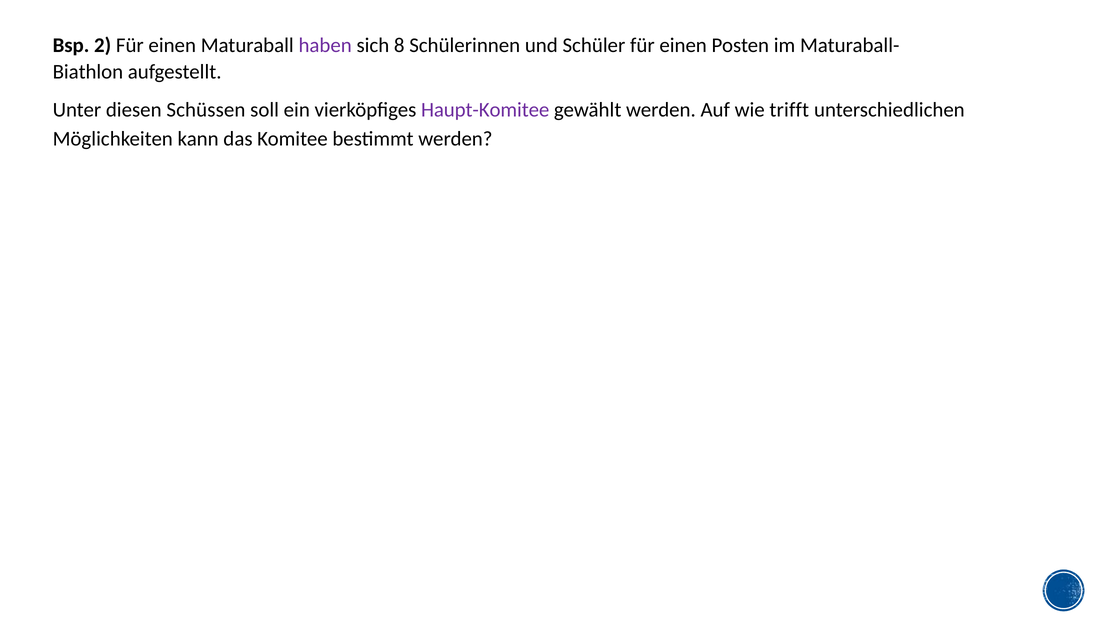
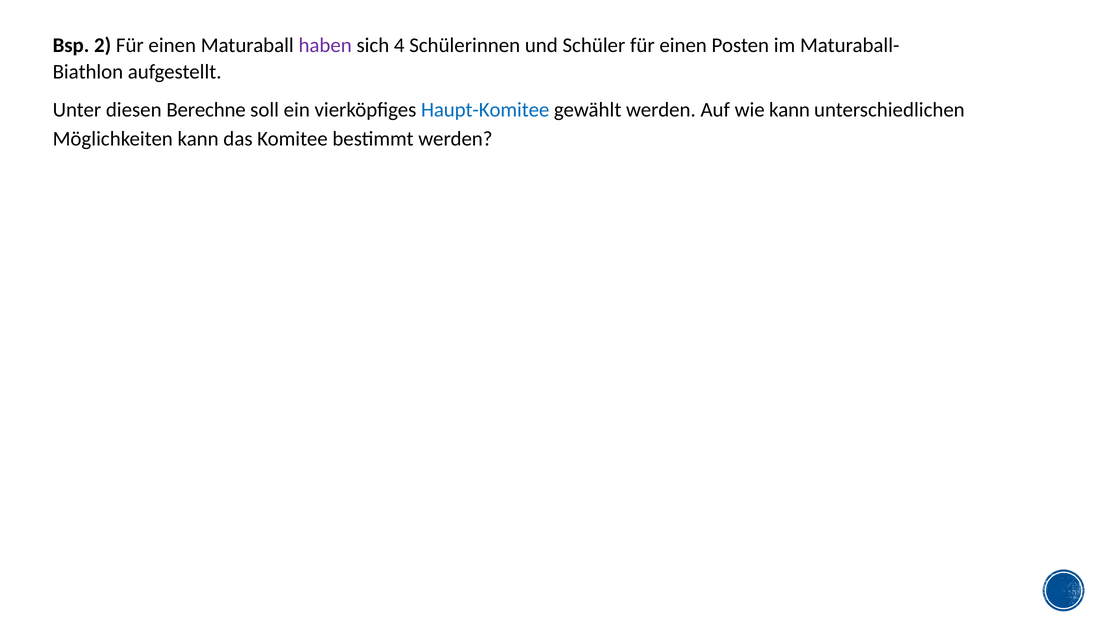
8: 8 -> 4 (399, 45)
Schüssen: Schüssen -> Berechne (206, 110)
Haupt-Komitee colour: purple -> blue (485, 110)
wie trifft: trifft -> kann (789, 110)
